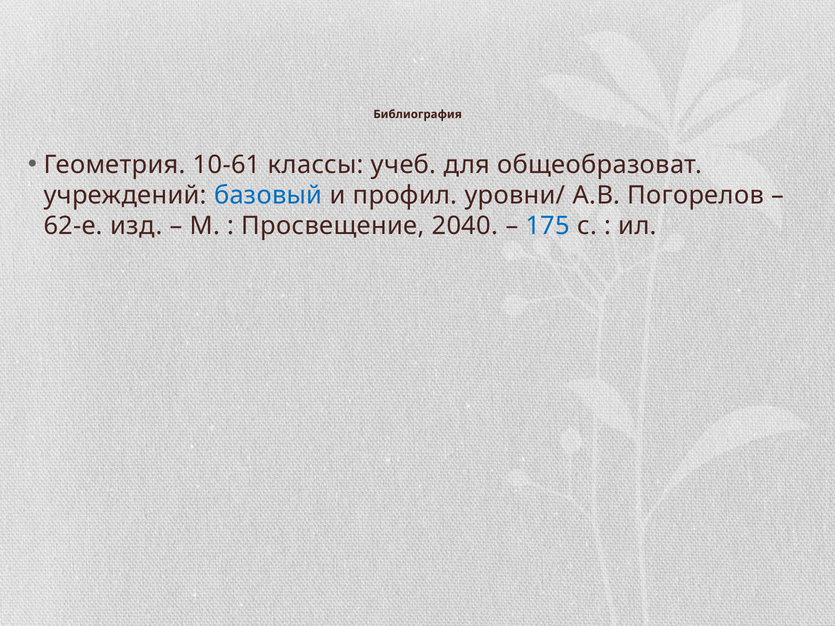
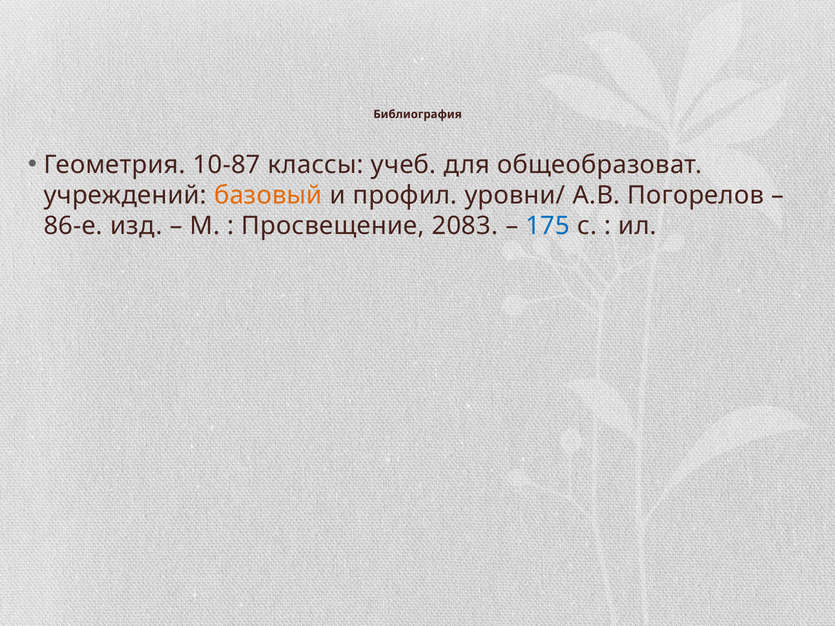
10-61: 10-61 -> 10-87 (227, 165)
базовый colour: blue -> orange (268, 195)
62-е: 62-е -> 86-е (73, 226)
2040: 2040 -> 2083 (465, 226)
